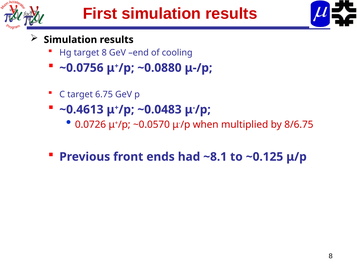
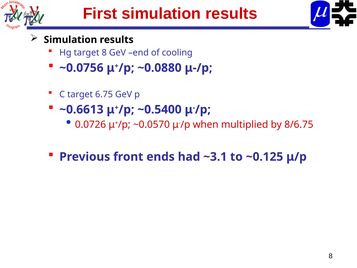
~0.4613: ~0.4613 -> ~0.6613 (81, 109)
~0.0483: ~0.0483 -> ~0.5400 (160, 109)
~8.1: ~8.1 -> ~3.1 (215, 157)
